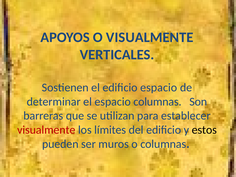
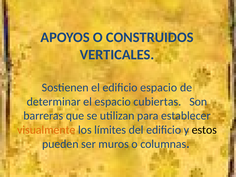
O VISUALMENTE: VISUALMENTE -> CONSTRUIDOS (150, 37)
espacio columnas: columnas -> cubiertas (157, 102)
visualmente colour: red -> orange (46, 130)
